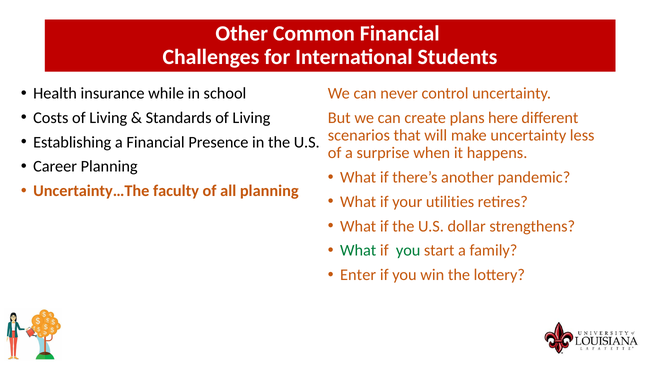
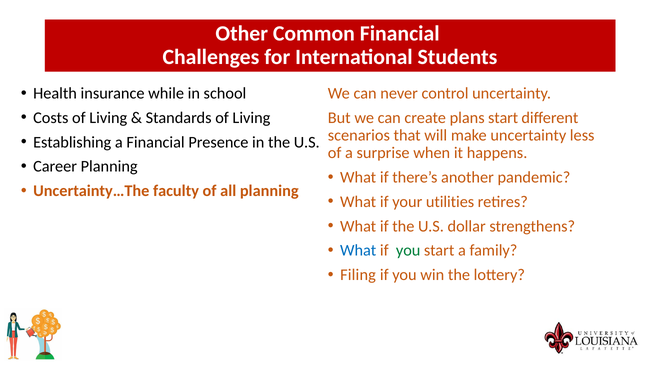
plans here: here -> start (503, 118)
What colour: green -> blue (358, 250)
Enter: Enter -> Filing (358, 275)
